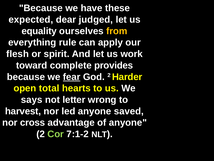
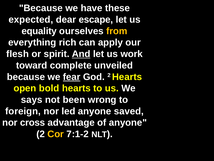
judged: judged -> escape (96, 20)
rule: rule -> rich (68, 42)
And underline: none -> present (81, 54)
provides: provides -> unveiled (114, 65)
2 Harder: Harder -> Hearts (127, 77)
total: total -> bold (49, 88)
letter: letter -> been (74, 99)
harvest: harvest -> foreign (23, 111)
Cor colour: light green -> yellow (56, 134)
